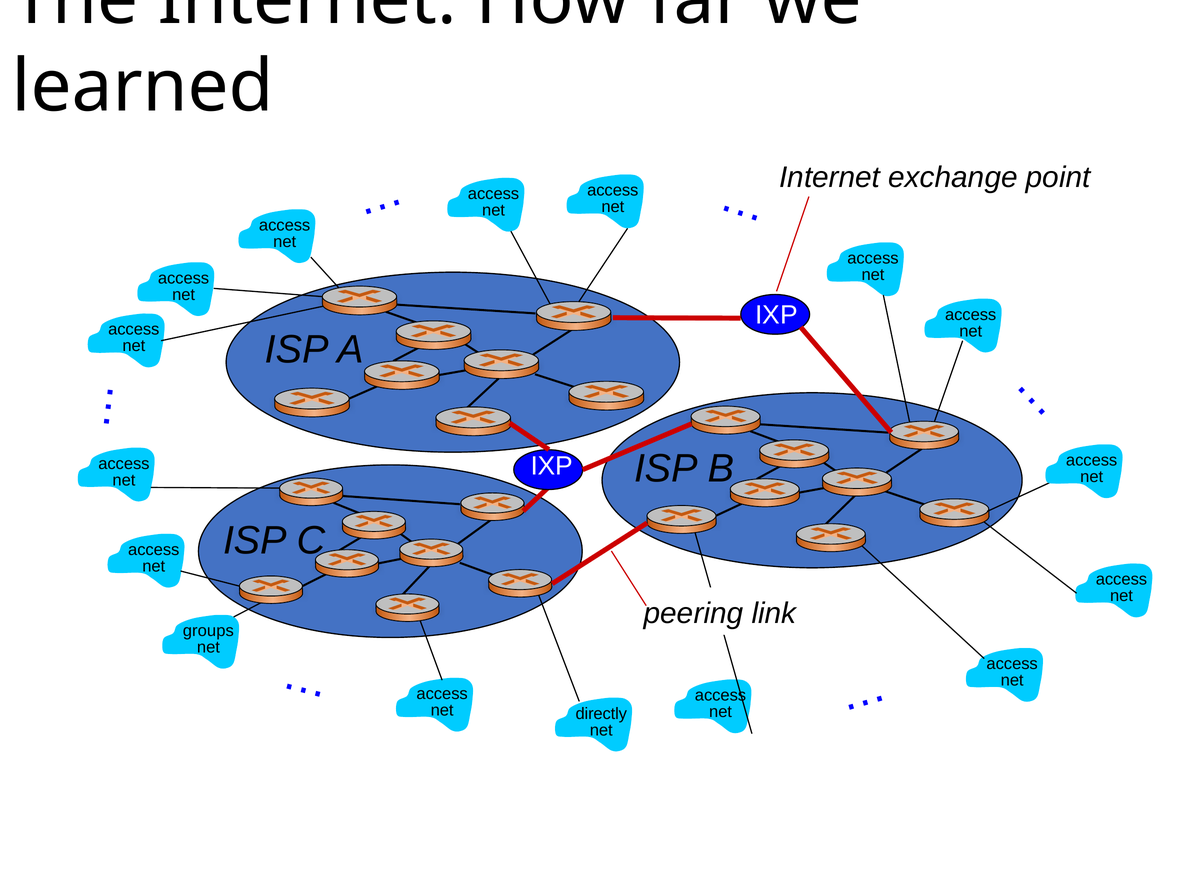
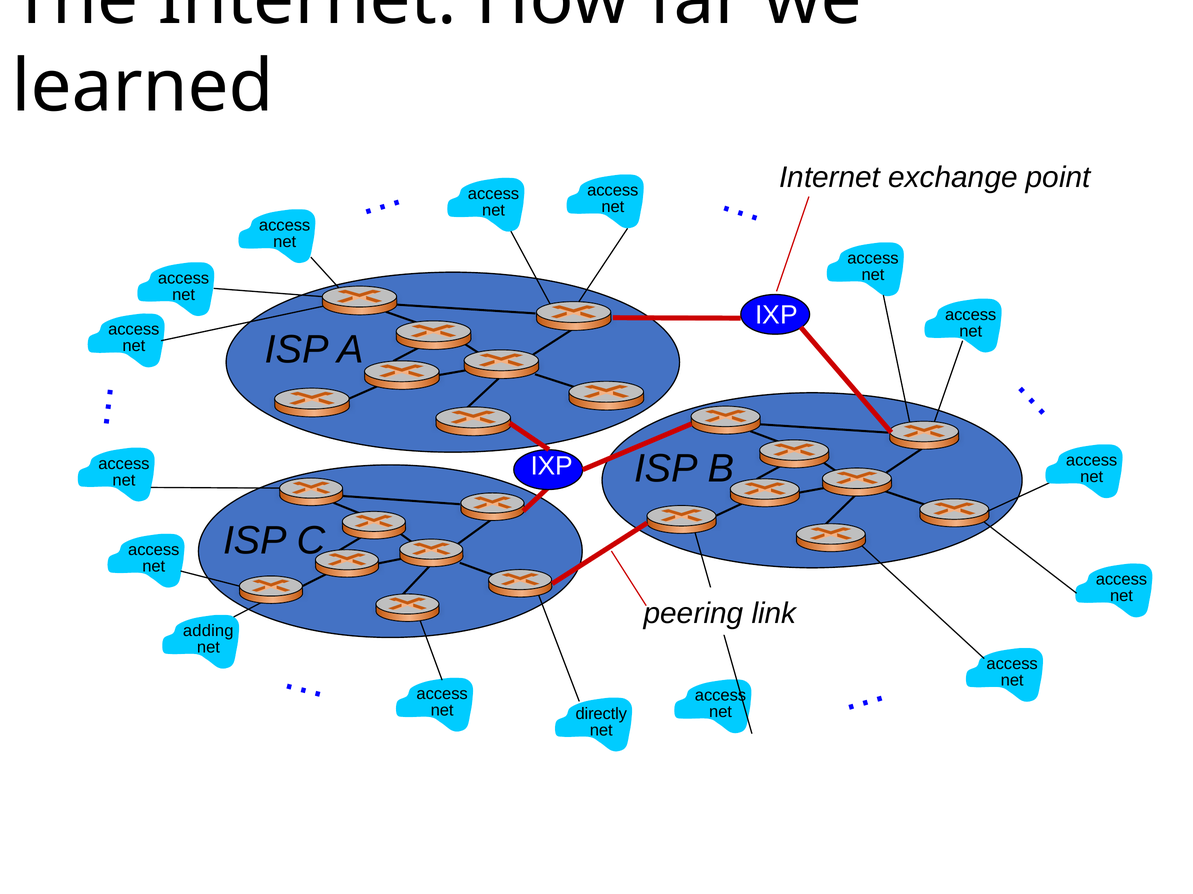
groups: groups -> adding (208, 631)
